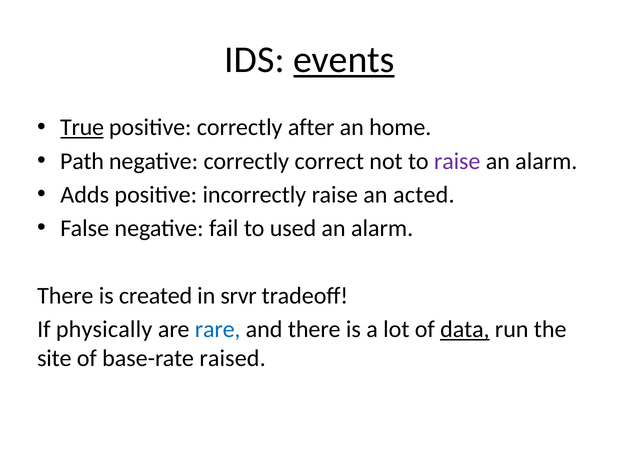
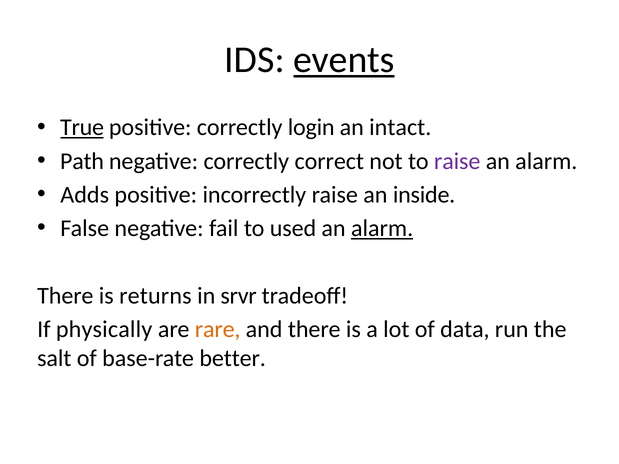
after: after -> login (311, 128)
home: home -> intact (400, 128)
acted: acted -> inside (424, 195)
alarm underline: none -> present (382, 228)
created: created -> returns (155, 296)
rare colour: blue -> orange (218, 329)
data underline: present -> none (465, 329)
site: site -> salt (54, 358)
raised: raised -> better (233, 358)
